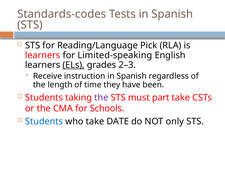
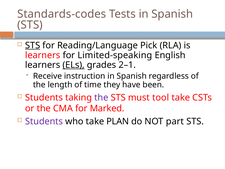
STS underline: none -> present (33, 45)
2–3: 2–3 -> 2–1 (127, 65)
part: part -> tool (161, 97)
Schools: Schools -> Marked (107, 108)
Students colour: blue -> purple (44, 121)
DATE: DATE -> PLAN (118, 121)
only: only -> part (175, 121)
